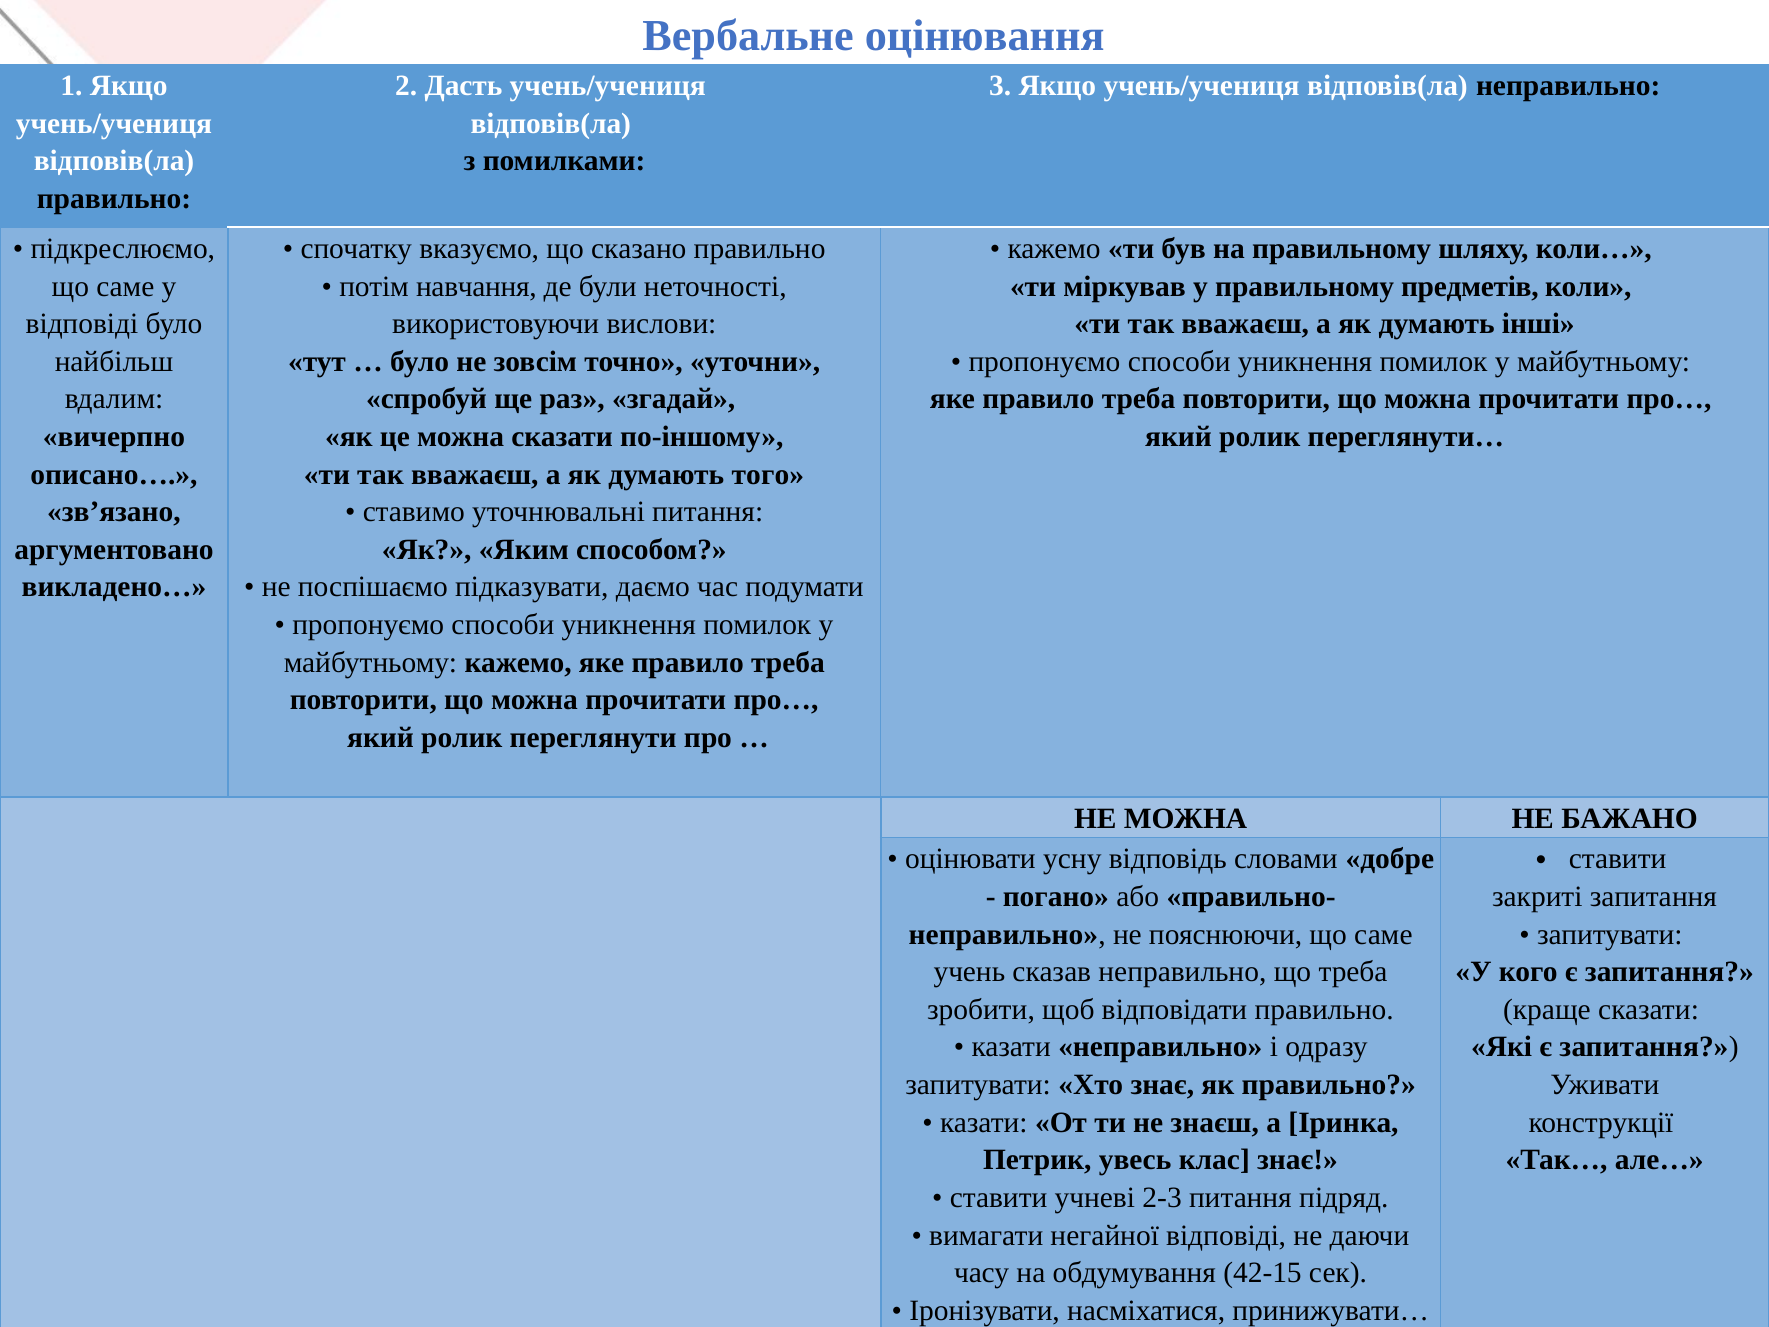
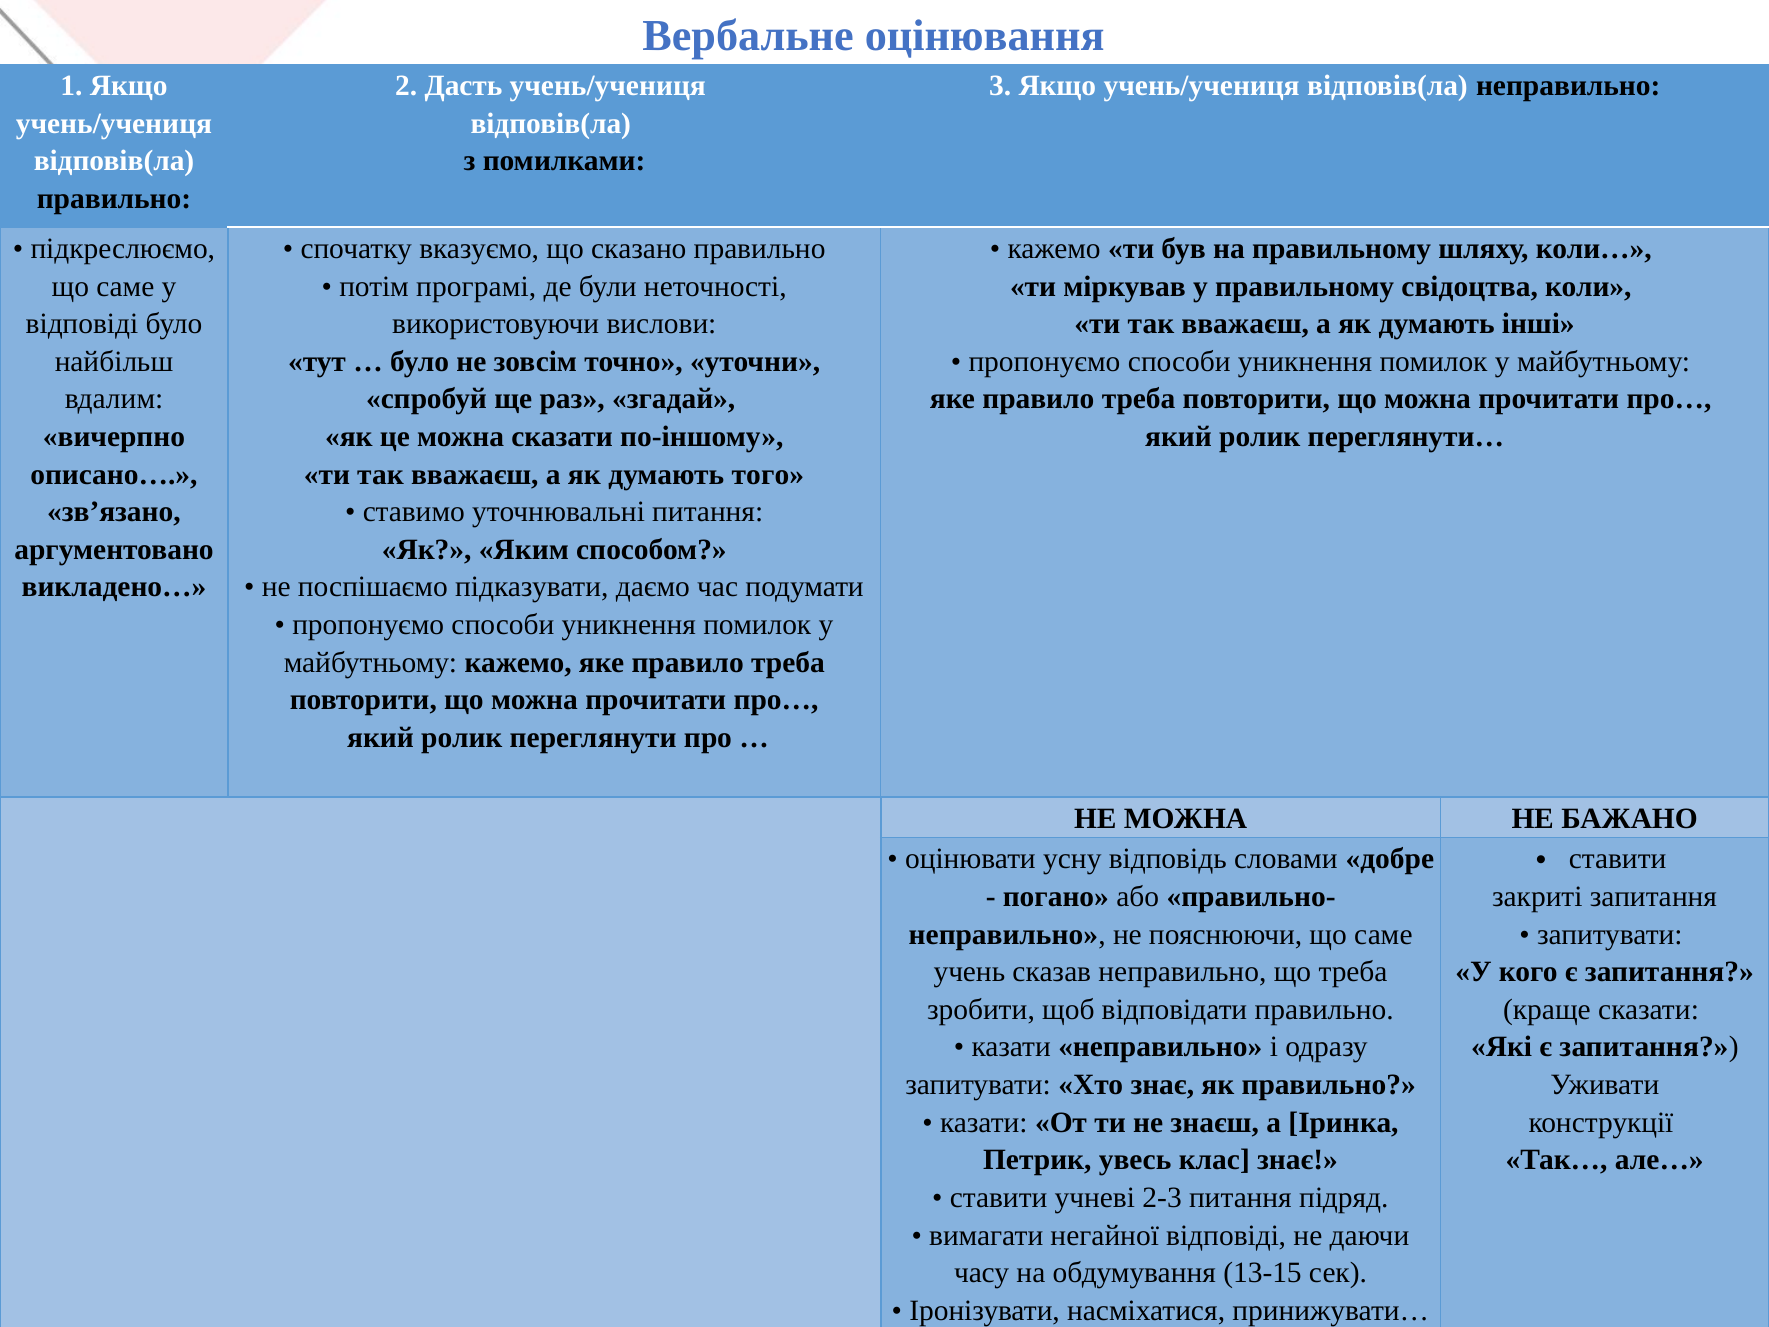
навчання: навчання -> програмі (476, 286)
предметів: предметів -> свідоцтва (1470, 286)
42-15: 42-15 -> 13-15 (1263, 1273)
